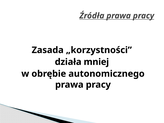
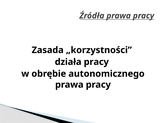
działa mniej: mniej -> pracy (96, 62)
